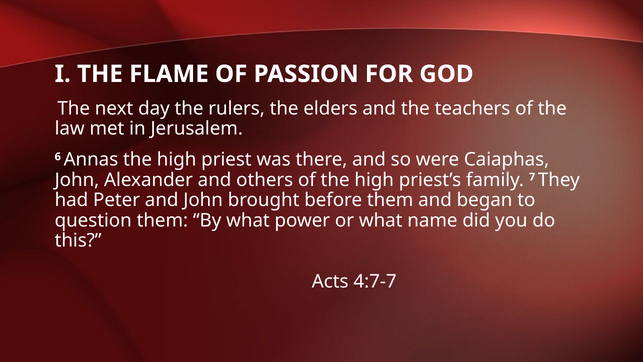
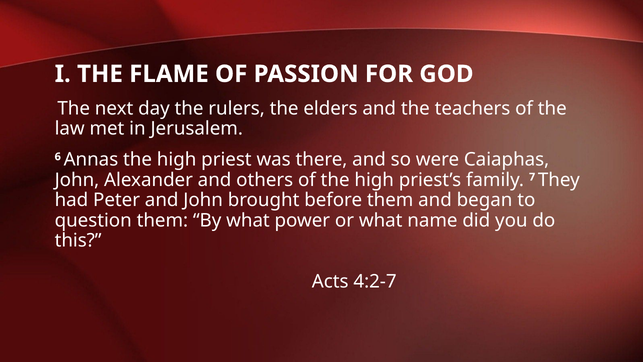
4:7-7: 4:7-7 -> 4:2-7 (375, 281)
